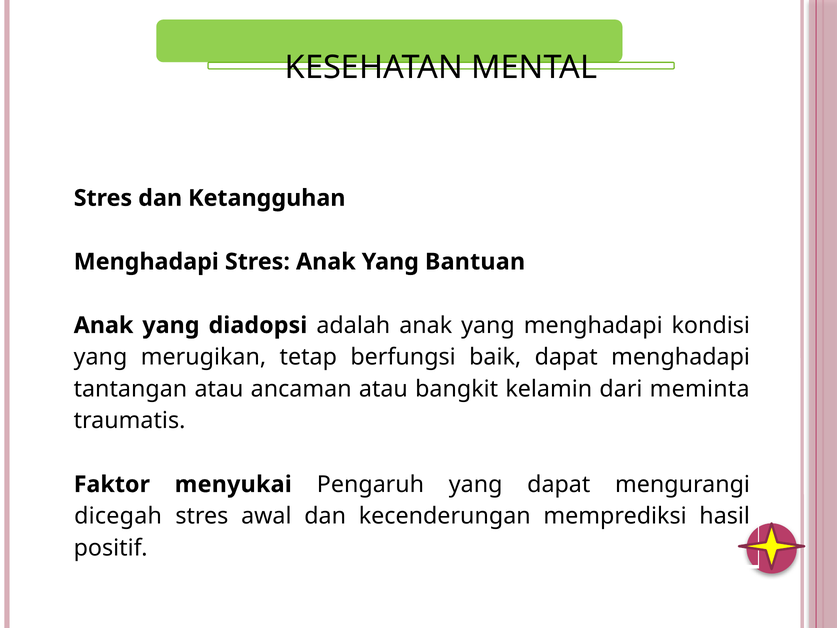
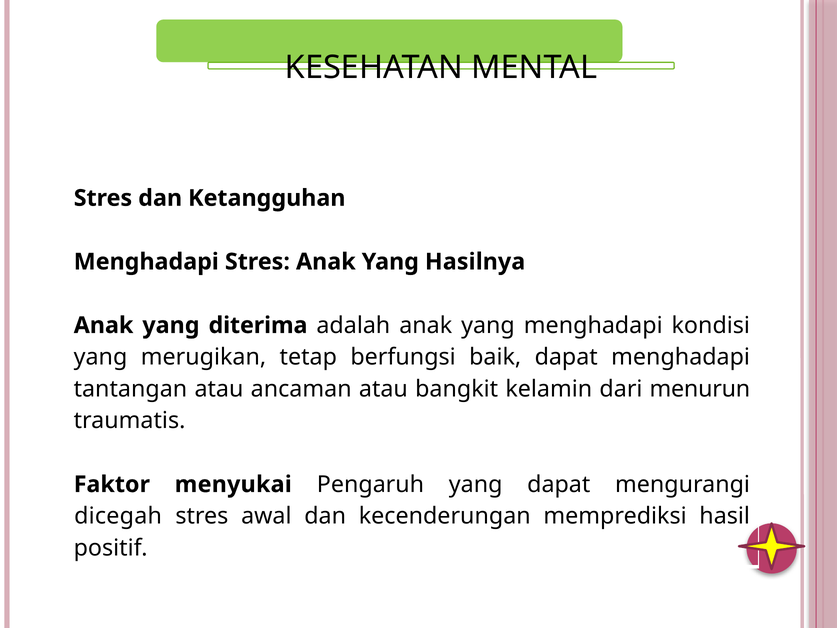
Bantuan: Bantuan -> Hasilnya (475, 262)
diadopsi: diadopsi -> diterima (258, 325)
meminta: meminta -> menurun (700, 389)
